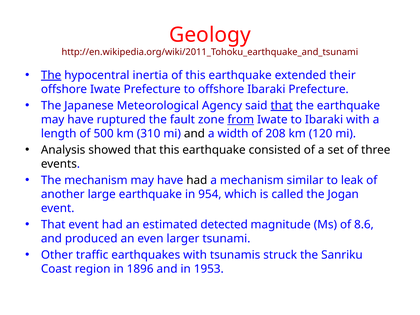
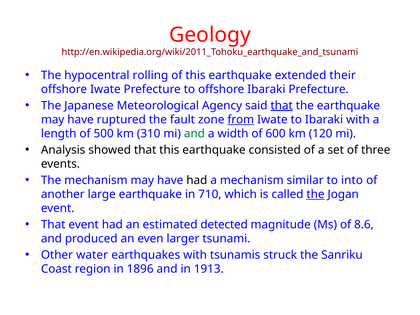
The underline: present -> none (51, 75)
inertia: inertia -> rolling (150, 75)
and colour: black -> green (194, 134)
208: 208 -> 600 (276, 134)
leak: leak -> into (352, 180)
954: 954 -> 710 (210, 194)
the underline: none -> present (316, 194)
traffic: traffic -> water (92, 255)
1953: 1953 -> 1913 (209, 269)
